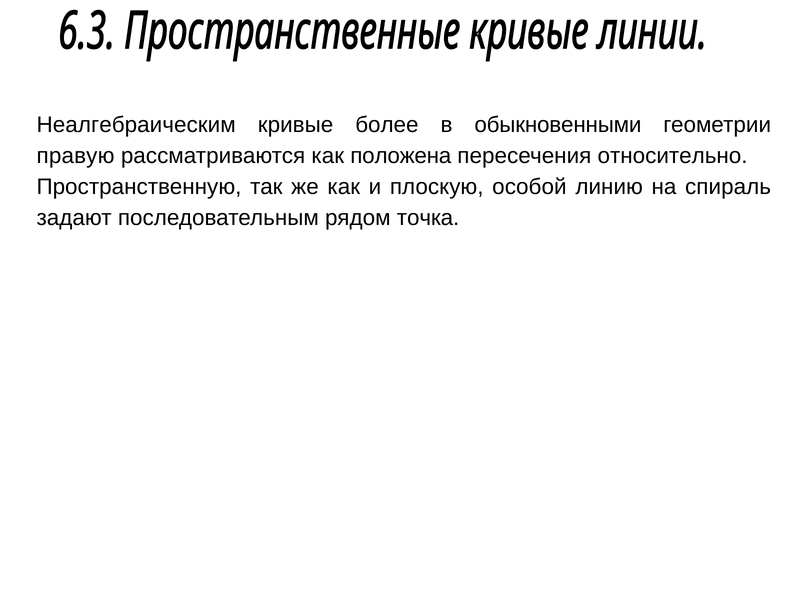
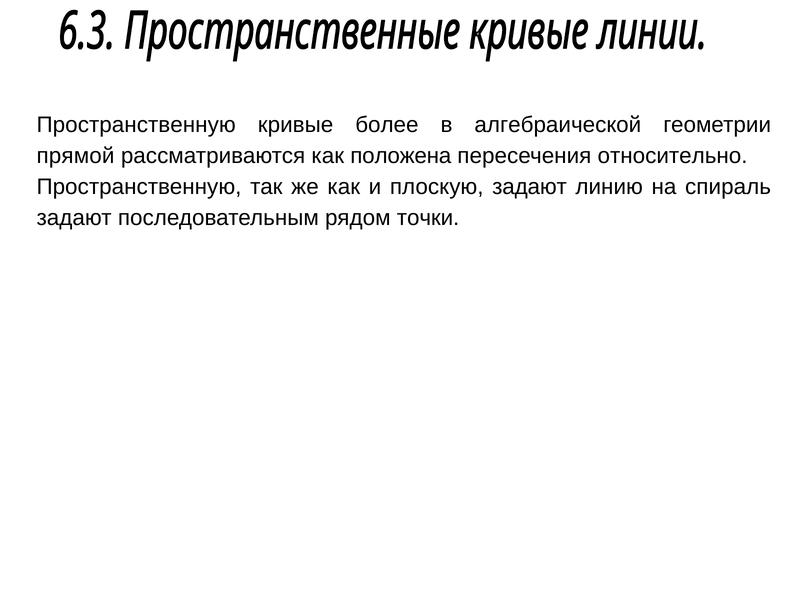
Неалгебраическим: Неалгебраическим -> Пространственную (136, 125)
обыкновенными: обыкновенными -> алгебраической (558, 125)
правую: правую -> прямой (76, 156)
плоскую особой: особой -> задают (530, 187)
точка: точка -> точки (428, 218)
